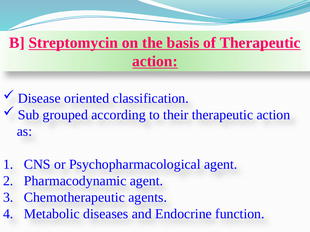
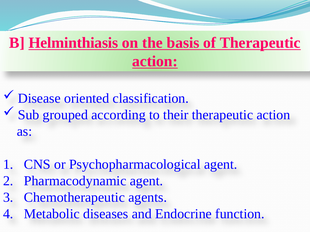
Streptomycin: Streptomycin -> Helminthiasis (73, 43)
